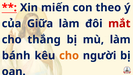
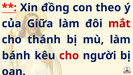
miến: miến -> đồng (55, 8)
thắng: thắng -> thánh (44, 40)
cho colour: orange -> red (69, 55)
